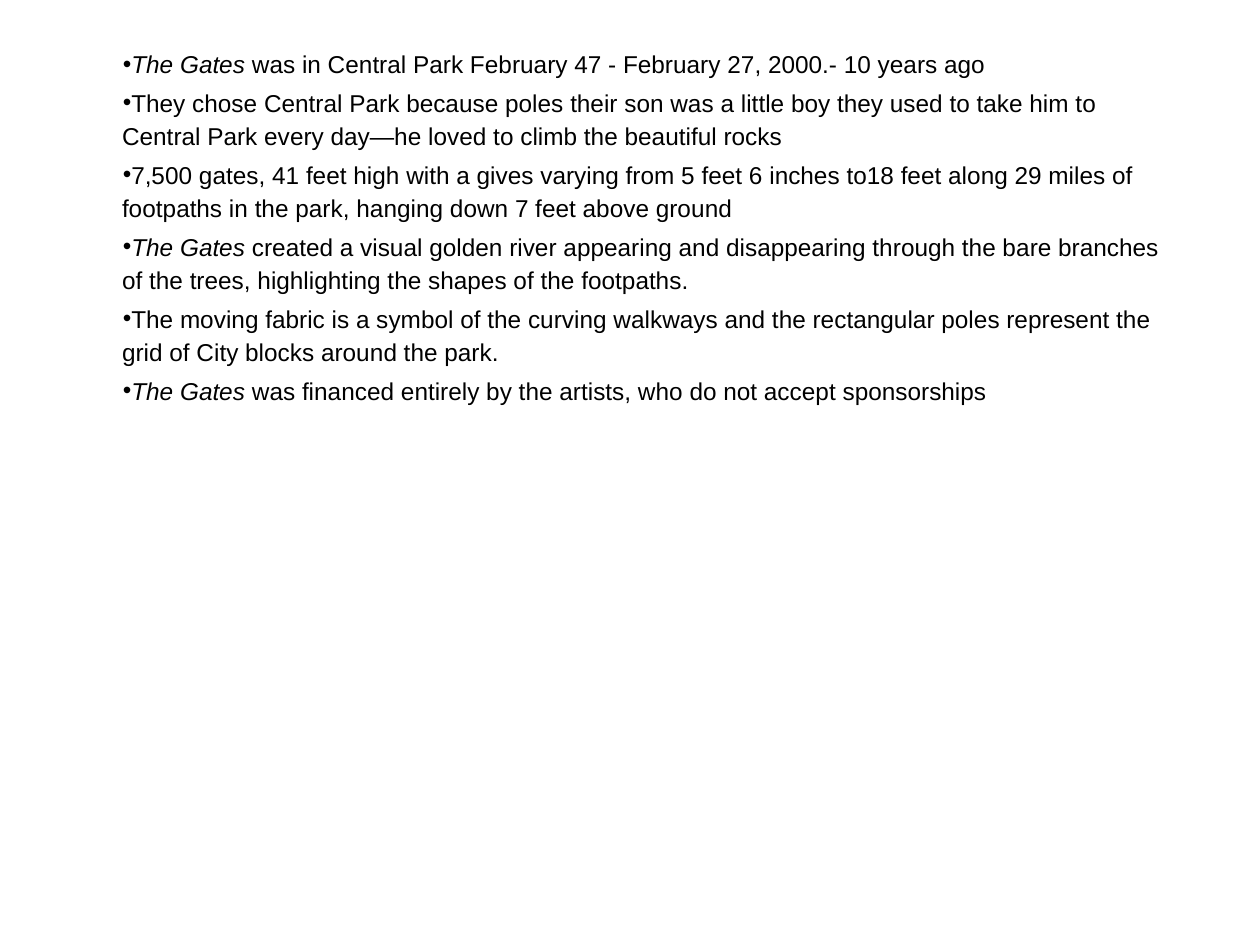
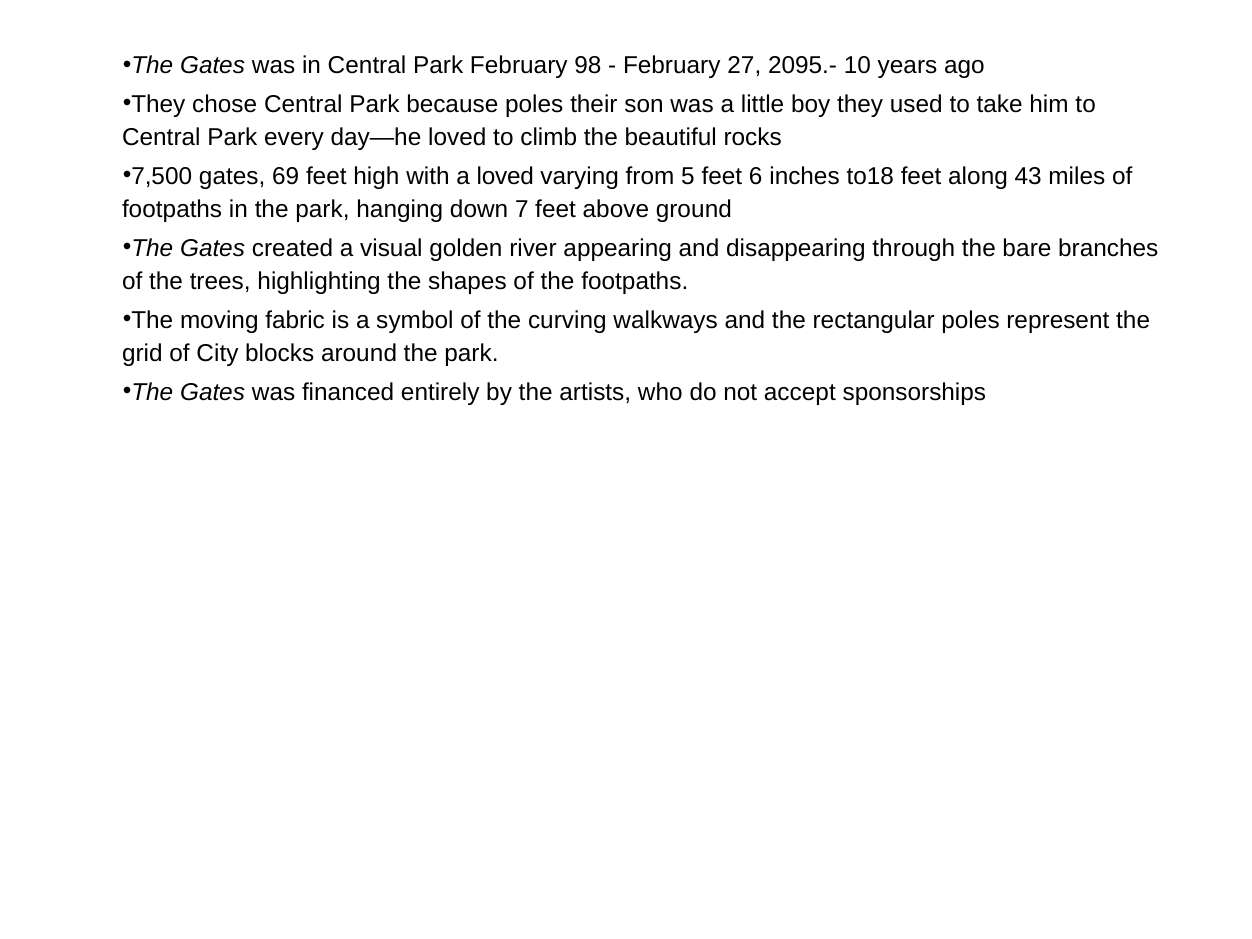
47: 47 -> 98 (588, 66)
2000.-: 2000.- -> 2095.- (803, 66)
41: 41 -> 69 (286, 176)
a gives: gives -> loved (505, 176)
29: 29 -> 43 (1028, 176)
